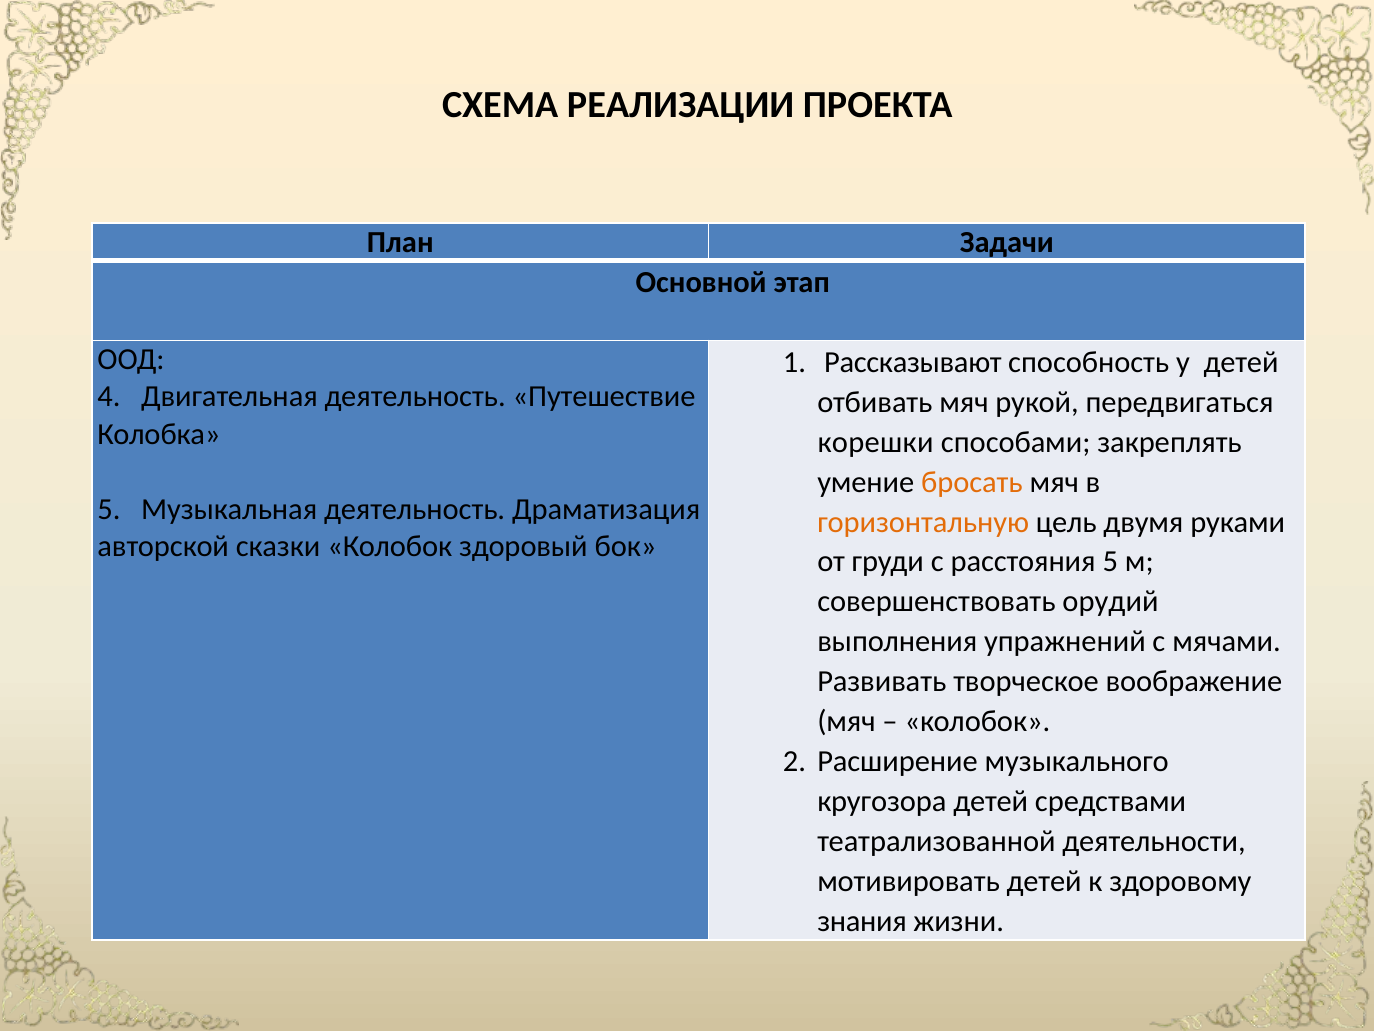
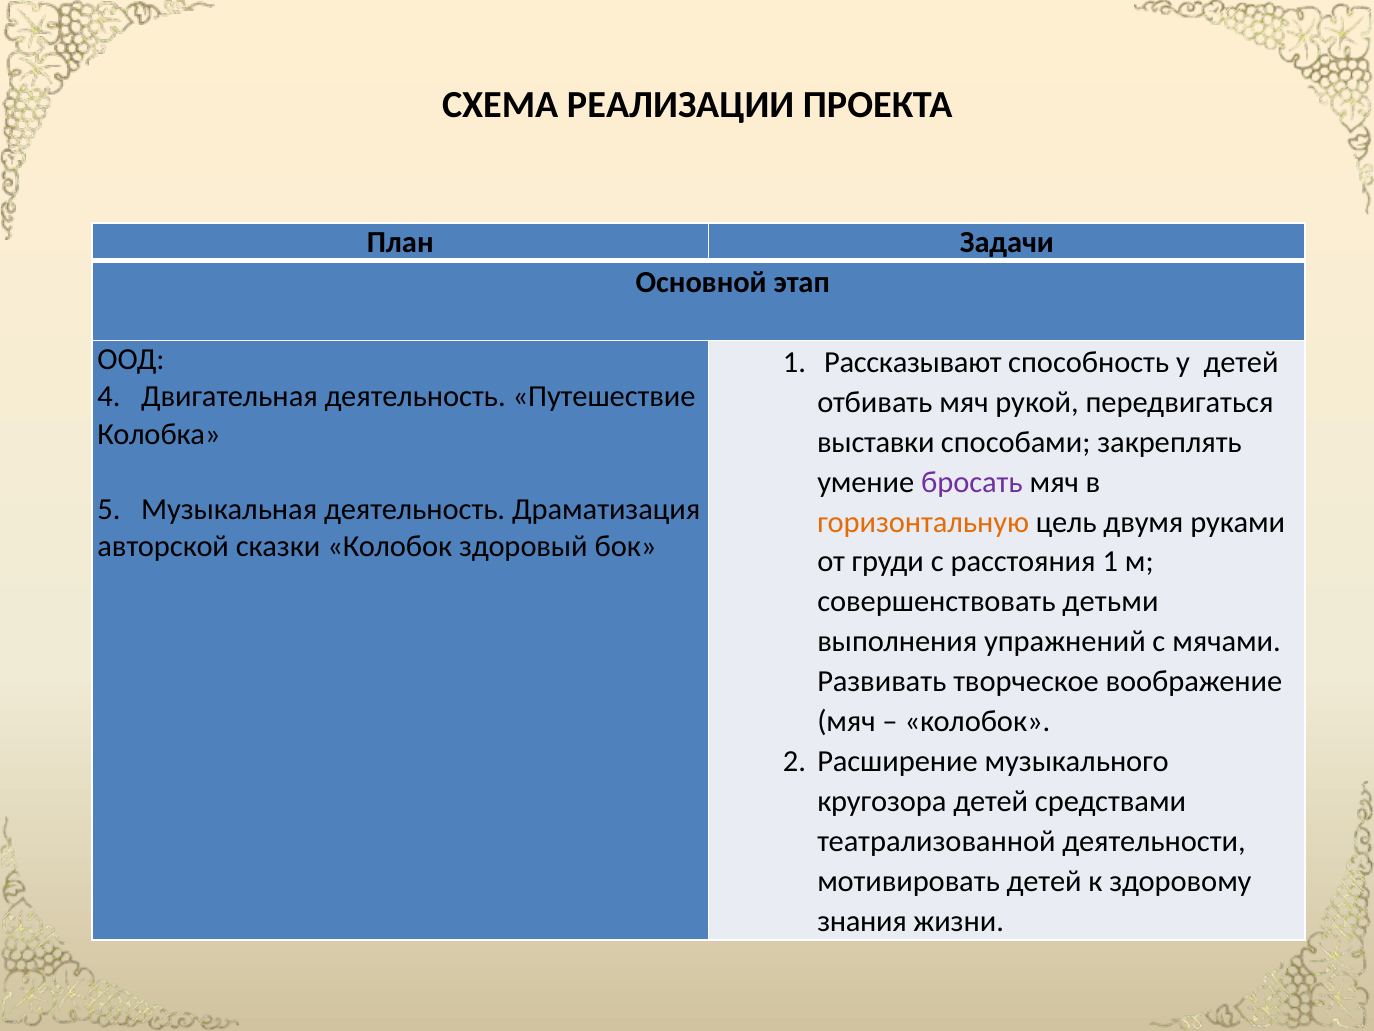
корешки: корешки -> выставки (876, 442)
бросать colour: orange -> purple (972, 482)
расстояния 5: 5 -> 1 (1110, 562)
орудий: орудий -> детьми (1110, 602)
